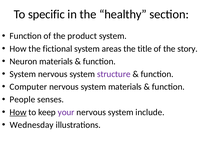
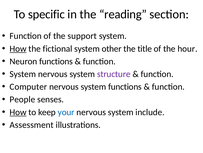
healthy: healthy -> reading (123, 14)
product: product -> support (82, 36)
How underline: none -> present (18, 48)
areas: areas -> other (112, 48)
story: story -> hour (187, 48)
Neuron materials: materials -> functions (56, 61)
system materials: materials -> functions (125, 86)
your colour: purple -> blue (66, 112)
Wednesday: Wednesday -> Assessment (32, 124)
